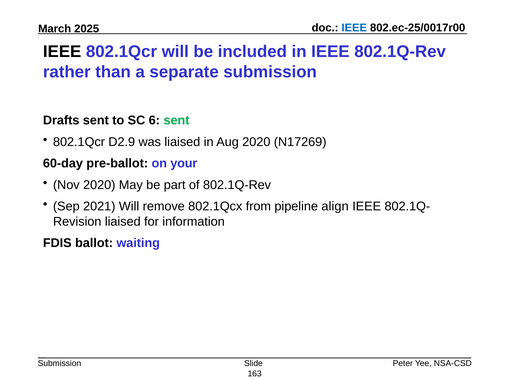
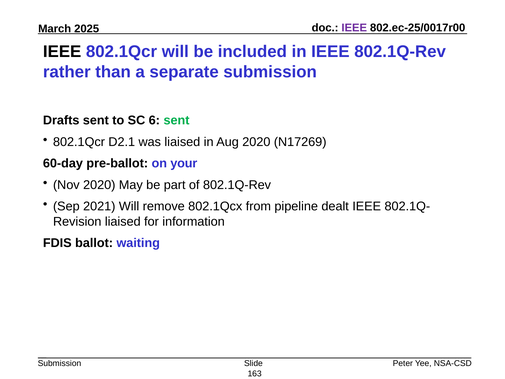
IEEE colour: blue -> purple (354, 28)
D2.9: D2.9 -> D2.1 (122, 142)
align: align -> dealt (335, 206)
